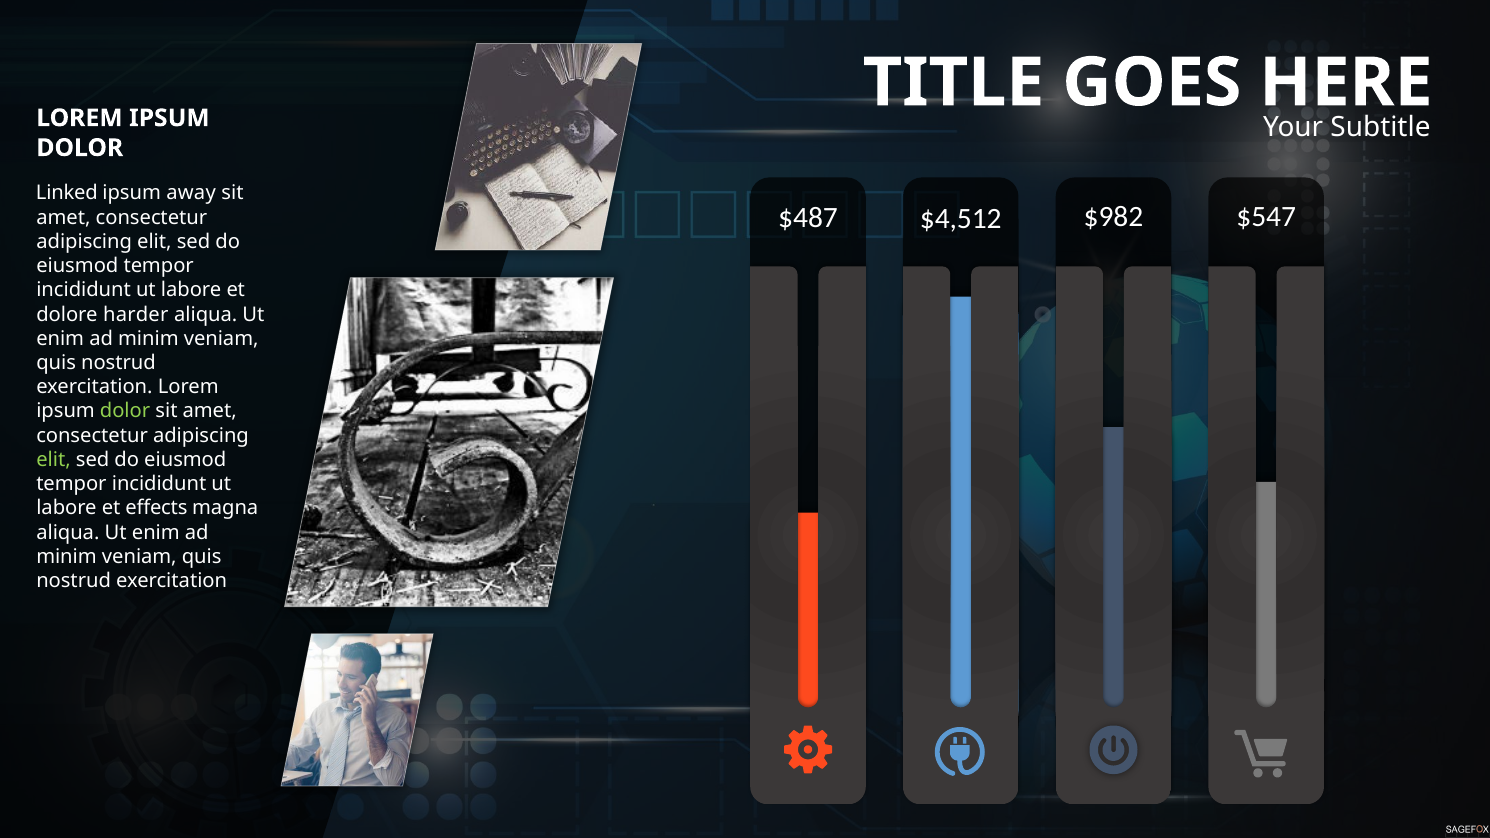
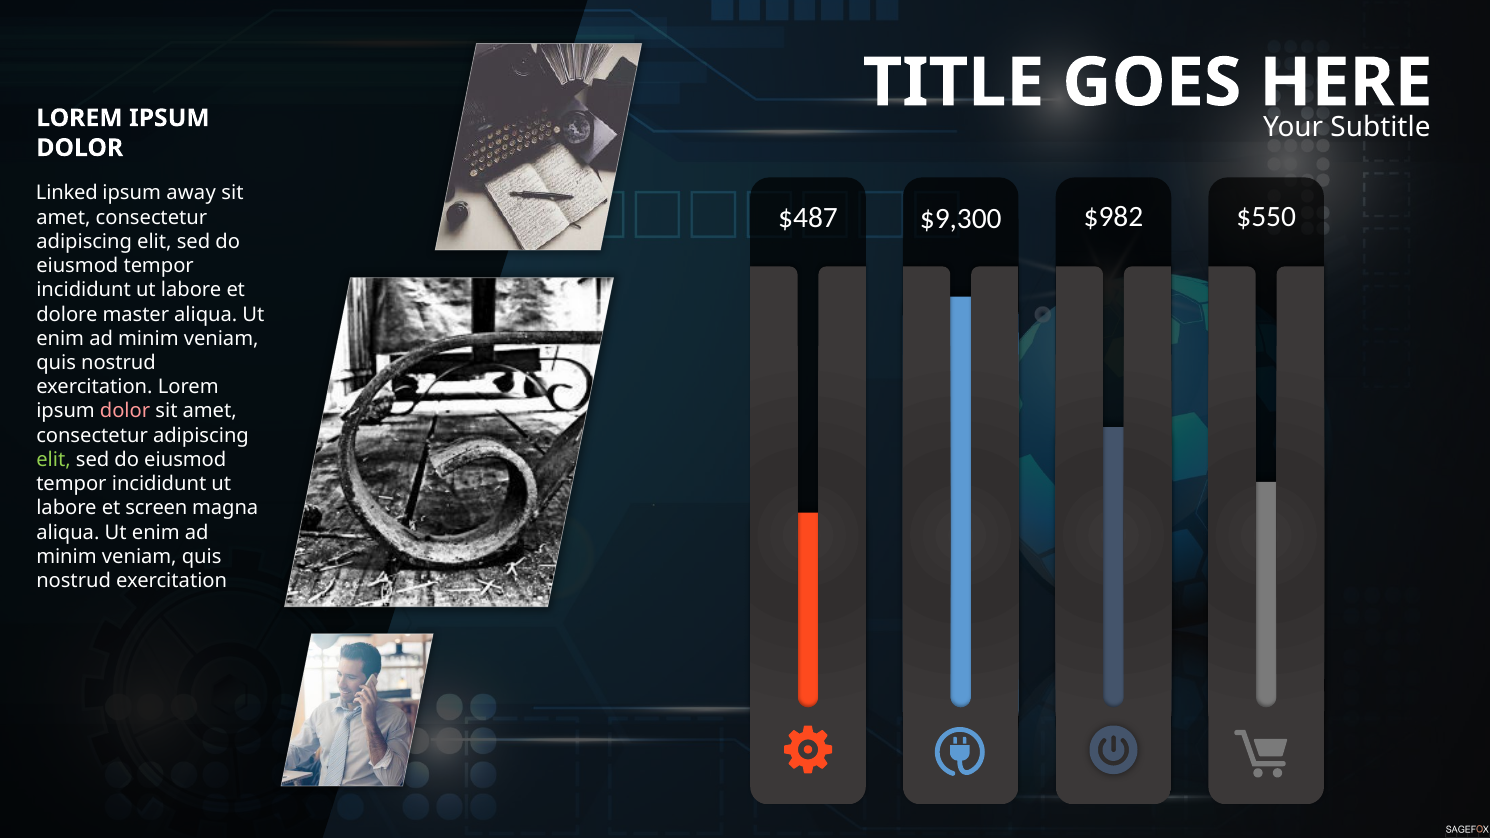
$4,512: $4,512 -> $9,300 (961, 219)
$547: $547 -> $550 (1266, 216)
harder: harder -> master (136, 314)
dolor colour: light green -> pink (125, 411)
effects: effects -> screen (156, 508)
